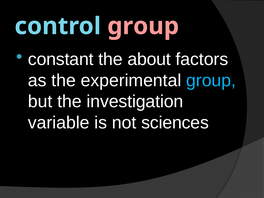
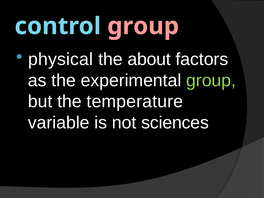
constant: constant -> physical (61, 59)
group colour: light blue -> light green (211, 80)
investigation: investigation -> temperature (135, 102)
